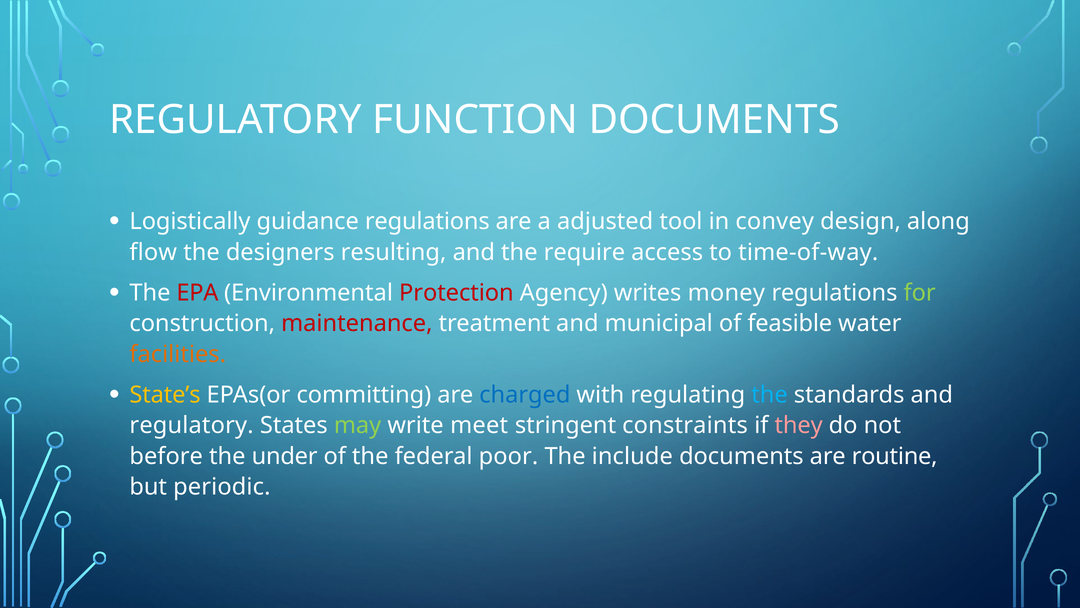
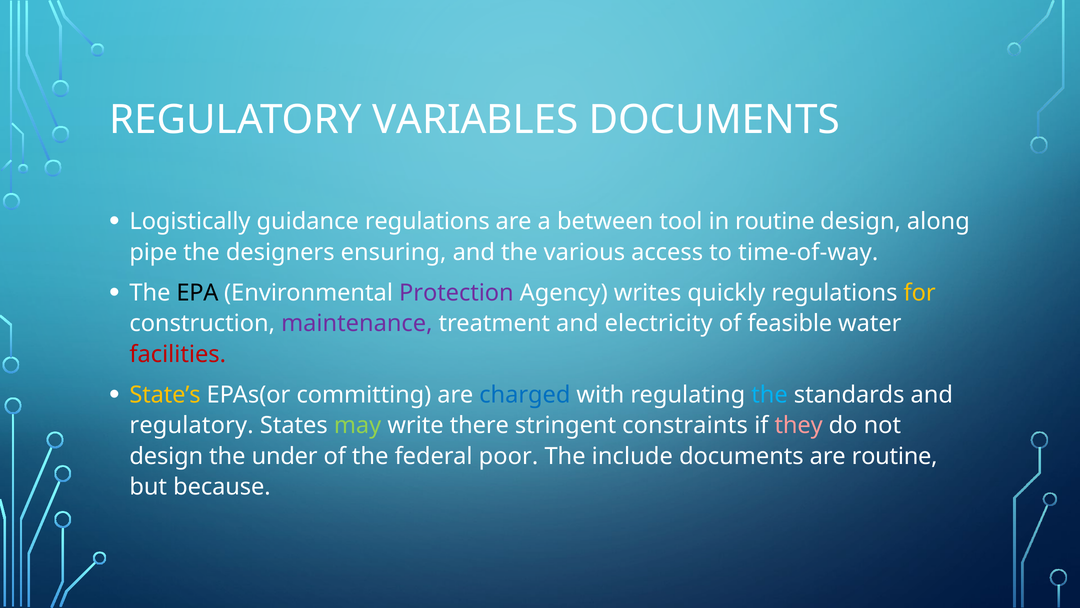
FUNCTION: FUNCTION -> VARIABLES (475, 120)
adjusted: adjusted -> between (605, 221)
in convey: convey -> routine (775, 221)
flow: flow -> pipe (153, 252)
resulting: resulting -> ensuring (394, 252)
require: require -> various (584, 252)
EPA colour: red -> black (197, 293)
Protection colour: red -> purple (456, 293)
money: money -> quickly (726, 293)
for colour: light green -> yellow (920, 293)
maintenance colour: red -> purple (357, 323)
municipal: municipal -> electricity (659, 323)
facilities colour: orange -> red (178, 354)
meet: meet -> there (479, 425)
before: before -> design (166, 456)
periodic: periodic -> because (222, 487)
